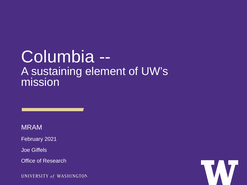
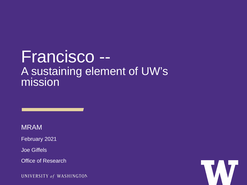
Columbia: Columbia -> Francisco (58, 57)
